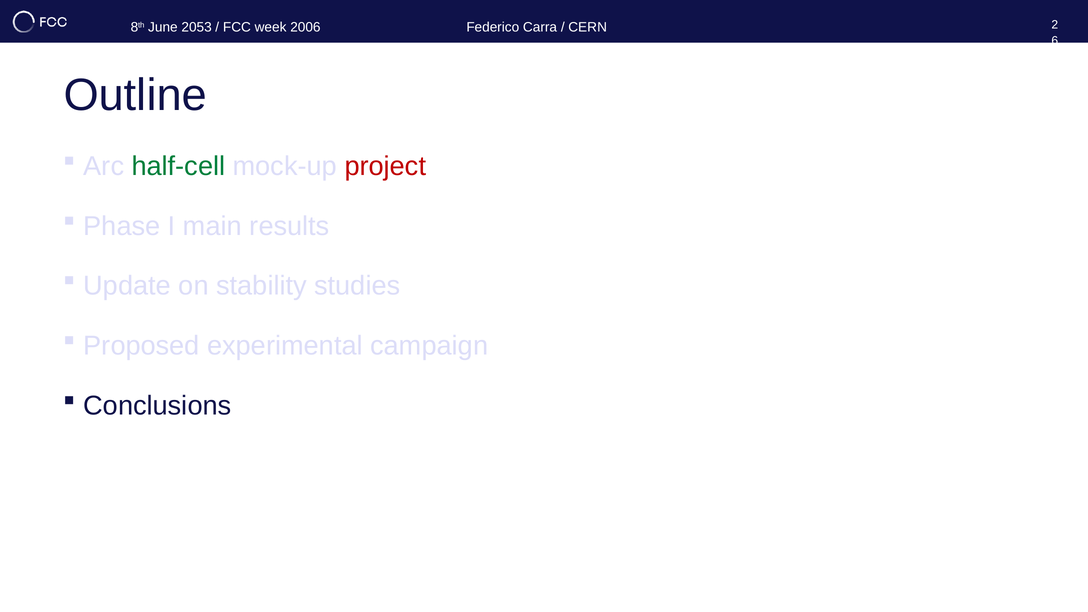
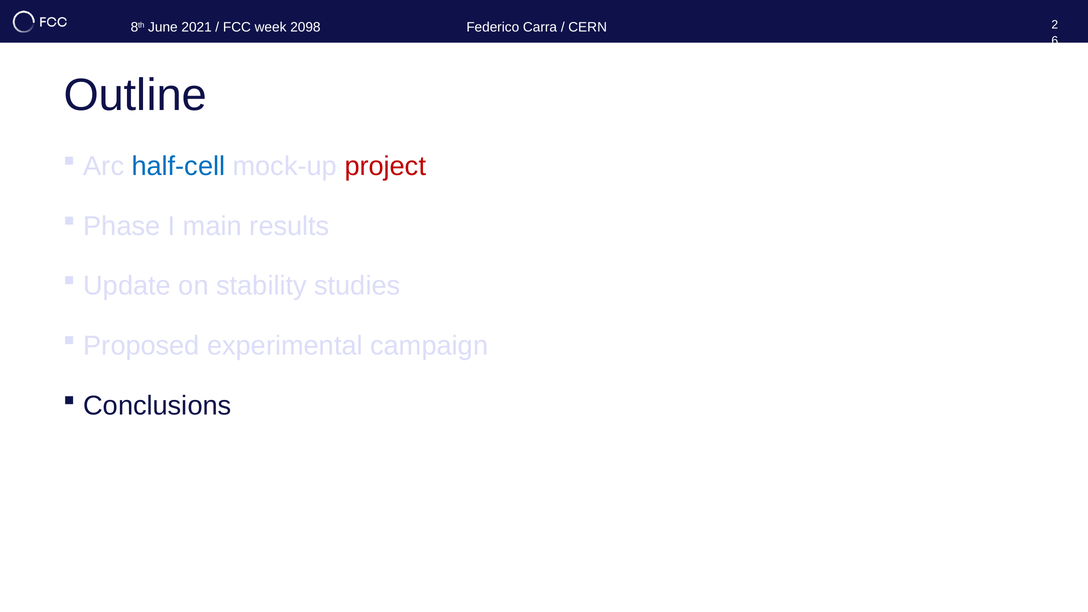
2053: 2053 -> 2021 (197, 27)
2006: 2006 -> 2098 (305, 27)
half-cell colour: green -> blue (178, 166)
